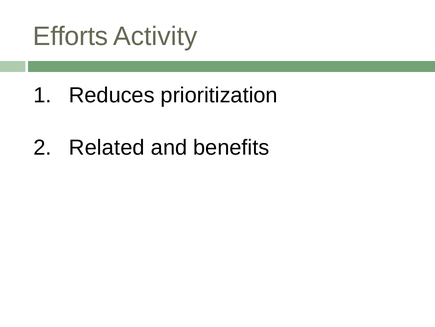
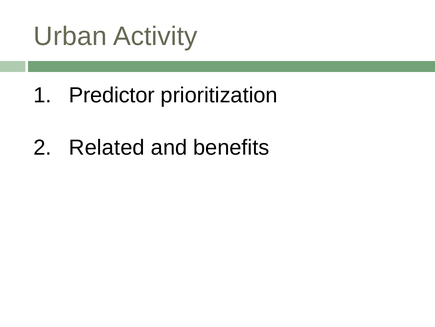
Efforts: Efforts -> Urban (70, 36)
Reduces: Reduces -> Predictor (112, 95)
